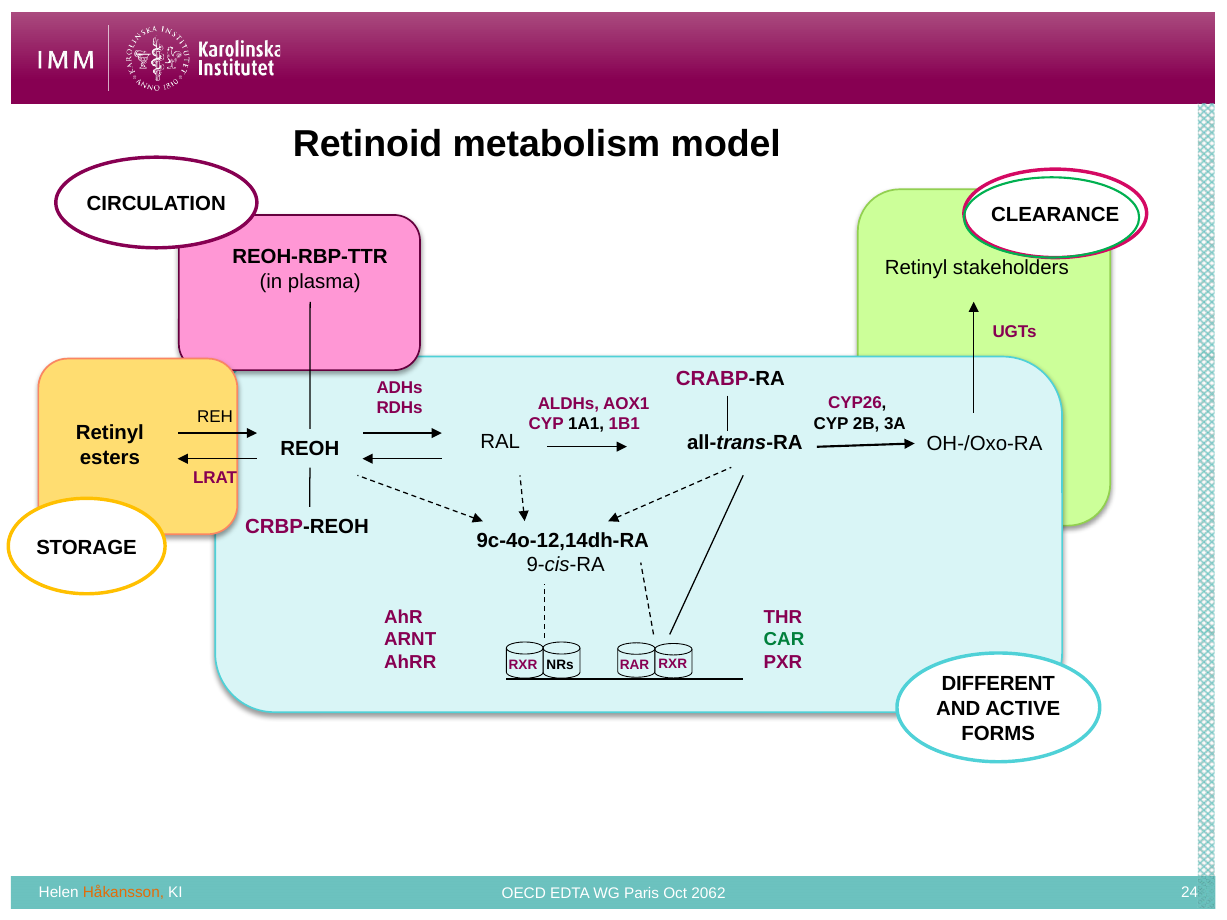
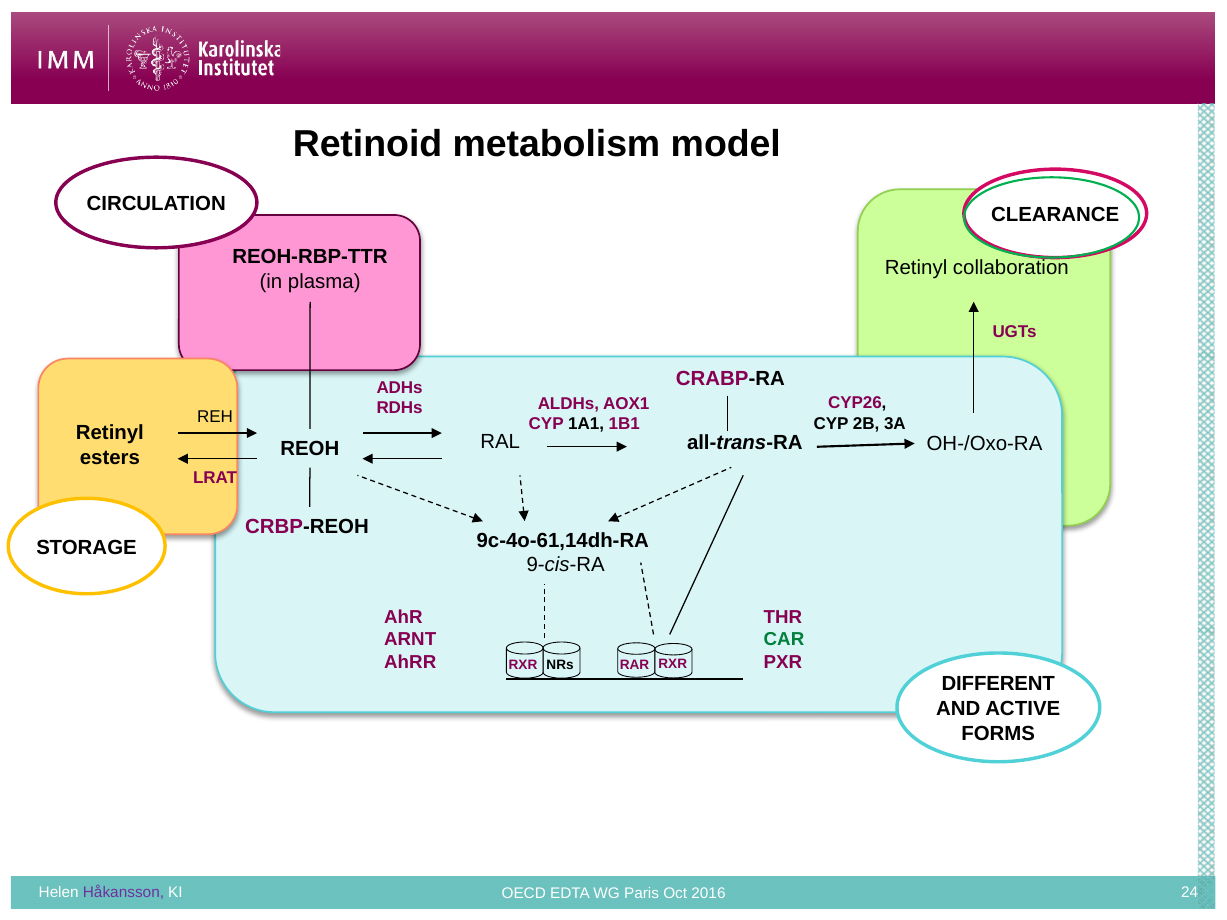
stakeholders: stakeholders -> collaboration (1011, 268)
9c-4o-12,14dh-RA: 9c-4o-12,14dh-RA -> 9c-4o-61,14dh-RA (563, 541)
Håkansson colour: orange -> purple (123, 892)
2062: 2062 -> 2016 (708, 893)
